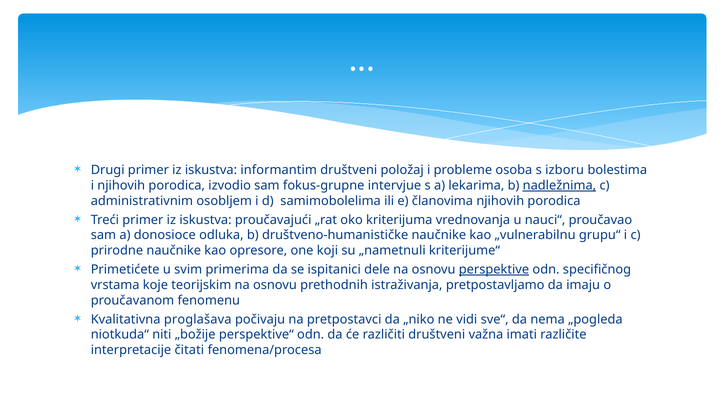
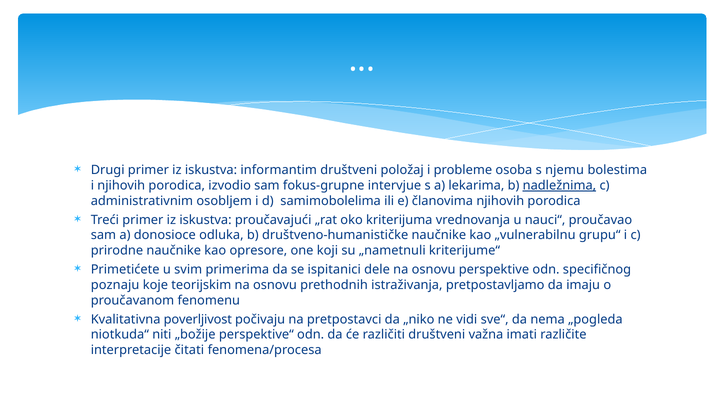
izboru: izboru -> njemu (565, 170)
perspektive underline: present -> none (494, 270)
vrstama: vrstama -> poznaju (115, 285)
proglašava: proglašava -> poverljivost (198, 320)
